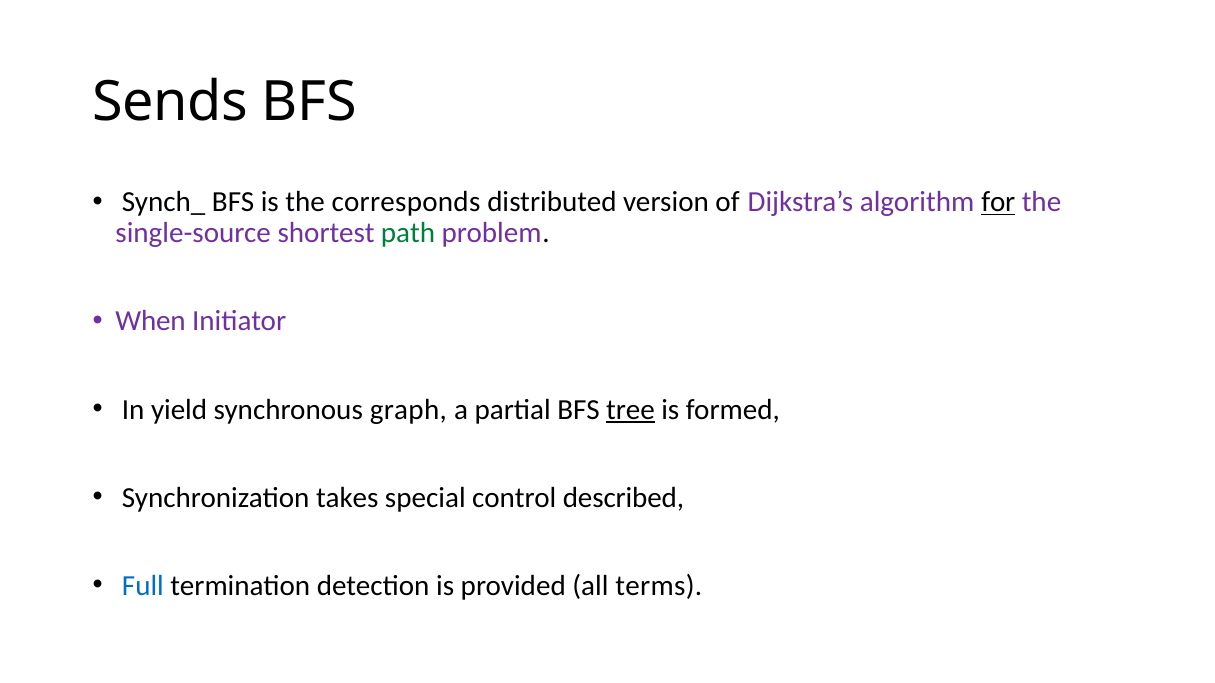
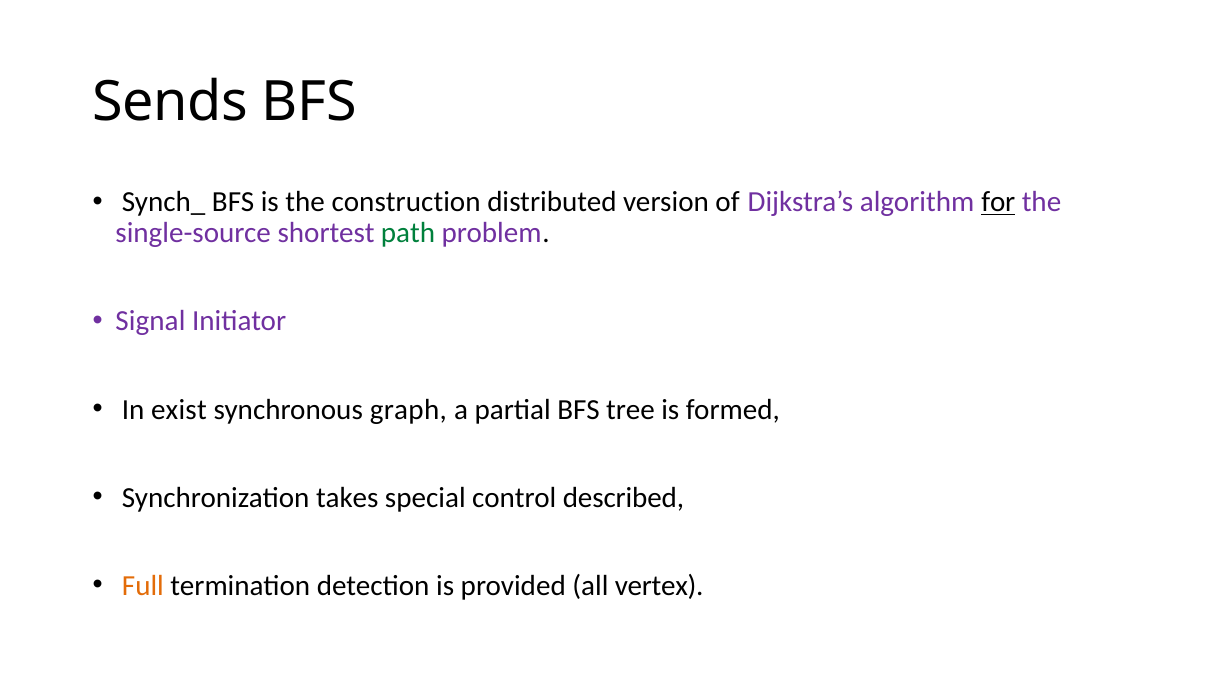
corresponds: corresponds -> construction (406, 202)
When: When -> Signal (150, 322)
yield: yield -> exist (179, 410)
tree underline: present -> none (630, 410)
Full colour: blue -> orange (143, 586)
terms: terms -> vertex (659, 586)
